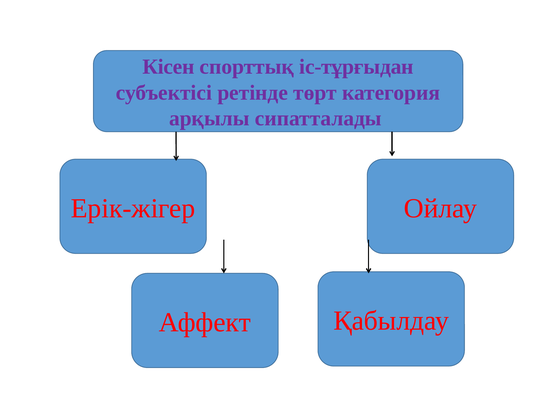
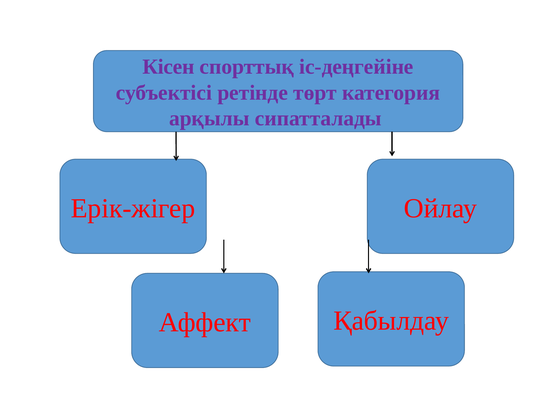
іс-тұрғыдан: іс-тұрғыдан -> іс-деңгейіне (356, 67)
